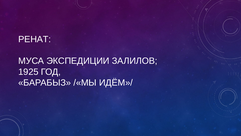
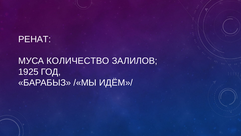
ЭКСПЕДИЦИИ: ЭКСПЕДИЦИИ -> КОЛИЧЕСТВО (78, 61)
